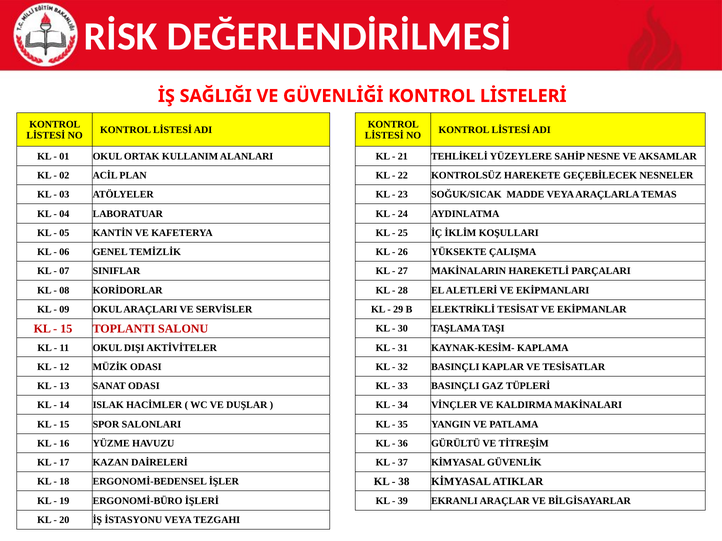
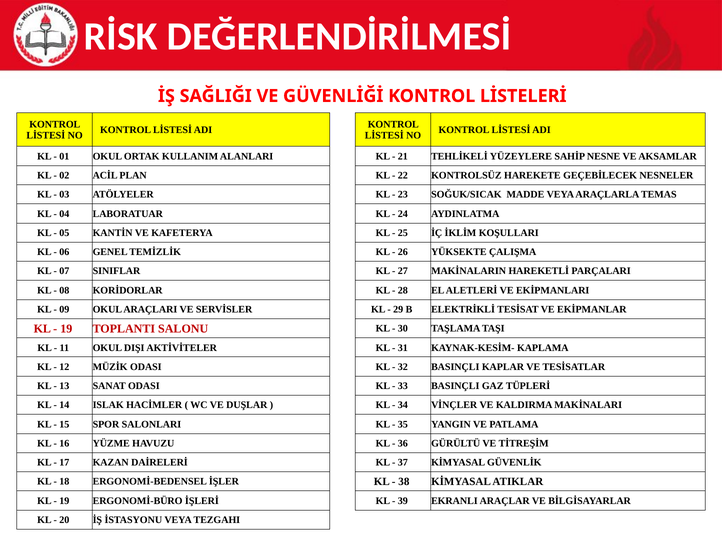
15: 15 -> 19 (66, 329)
